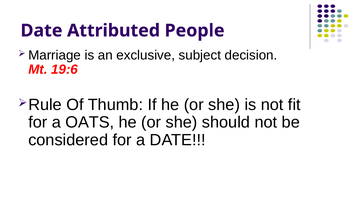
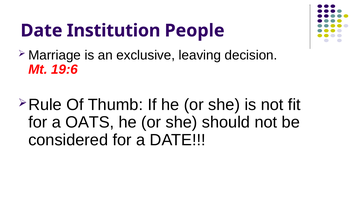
Attributed: Attributed -> Institution (114, 31)
subject: subject -> leaving (200, 55)
